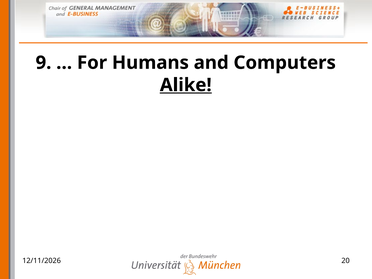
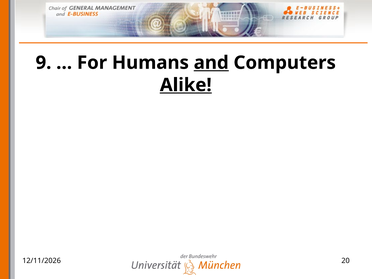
and underline: none -> present (211, 63)
